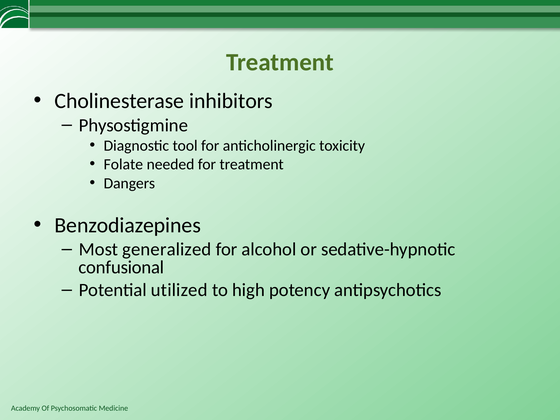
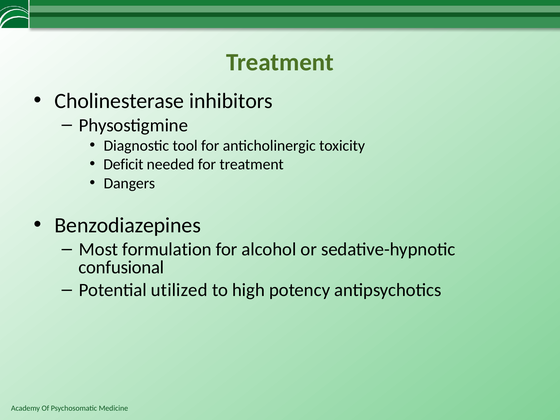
Folate: Folate -> Deficit (123, 165)
generalized: generalized -> formulation (167, 249)
